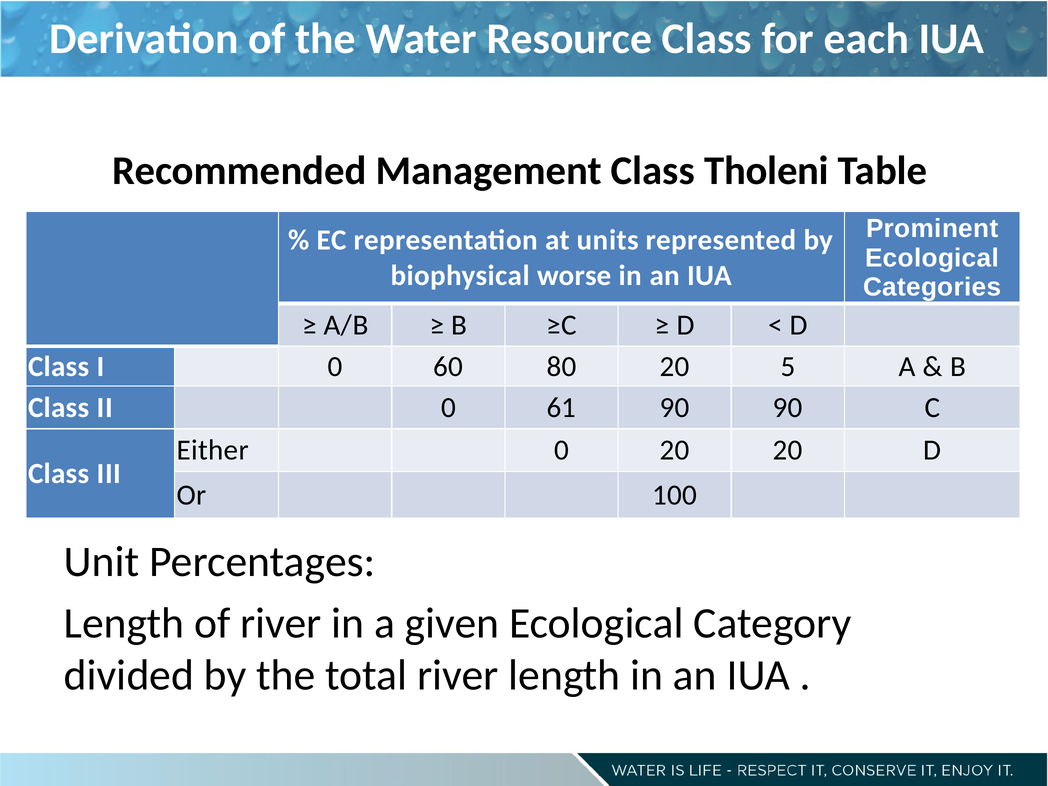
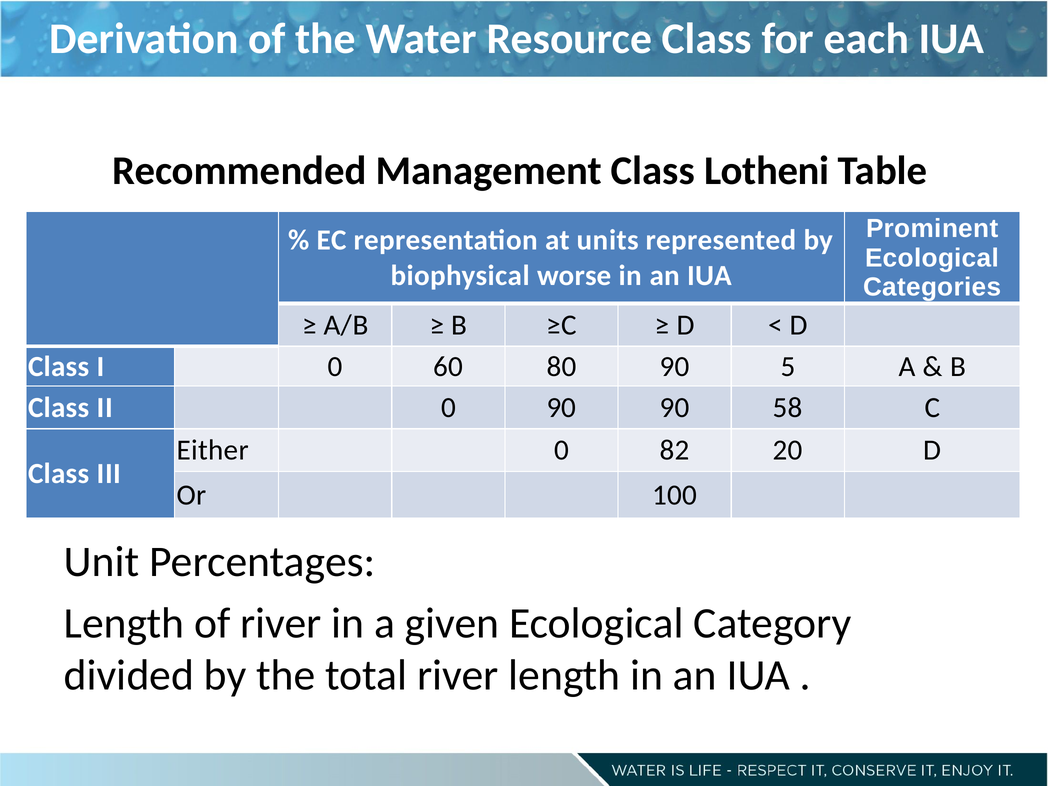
Tholeni: Tholeni -> Lotheni (767, 171)
80 20: 20 -> 90 (675, 366)
0 61: 61 -> 90 (561, 408)
90 90: 90 -> 58 (788, 408)
0 20: 20 -> 82 (675, 450)
